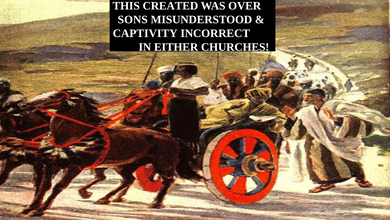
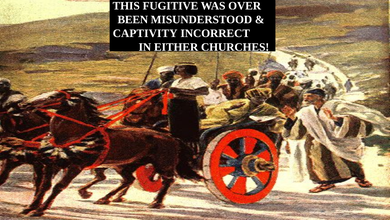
CREATED: CREATED -> FUGITIVE (170, 6)
SONS: SONS -> BEEN (133, 20)
